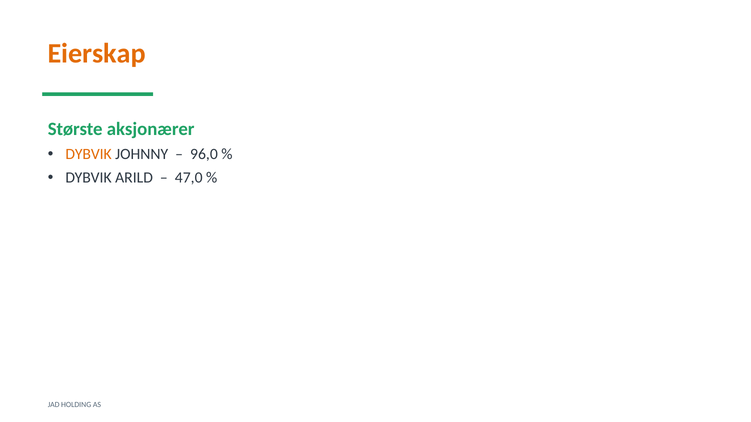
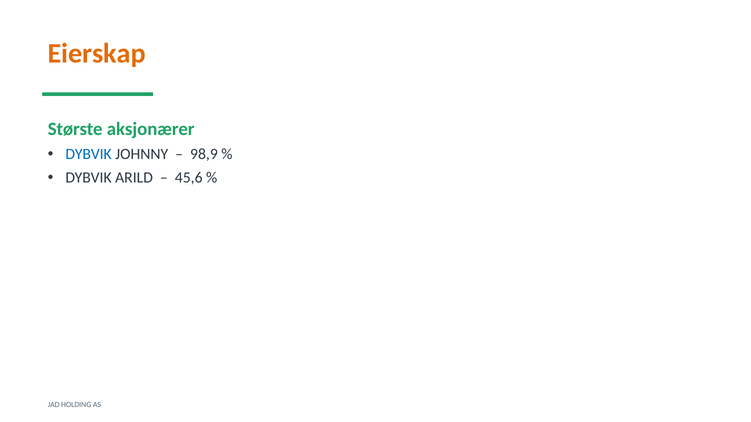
DYBVIK colour: orange -> blue (89, 154)
96,0: 96,0 -> 98,9 (204, 154)
47,0: 47,0 -> 45,6 (189, 178)
